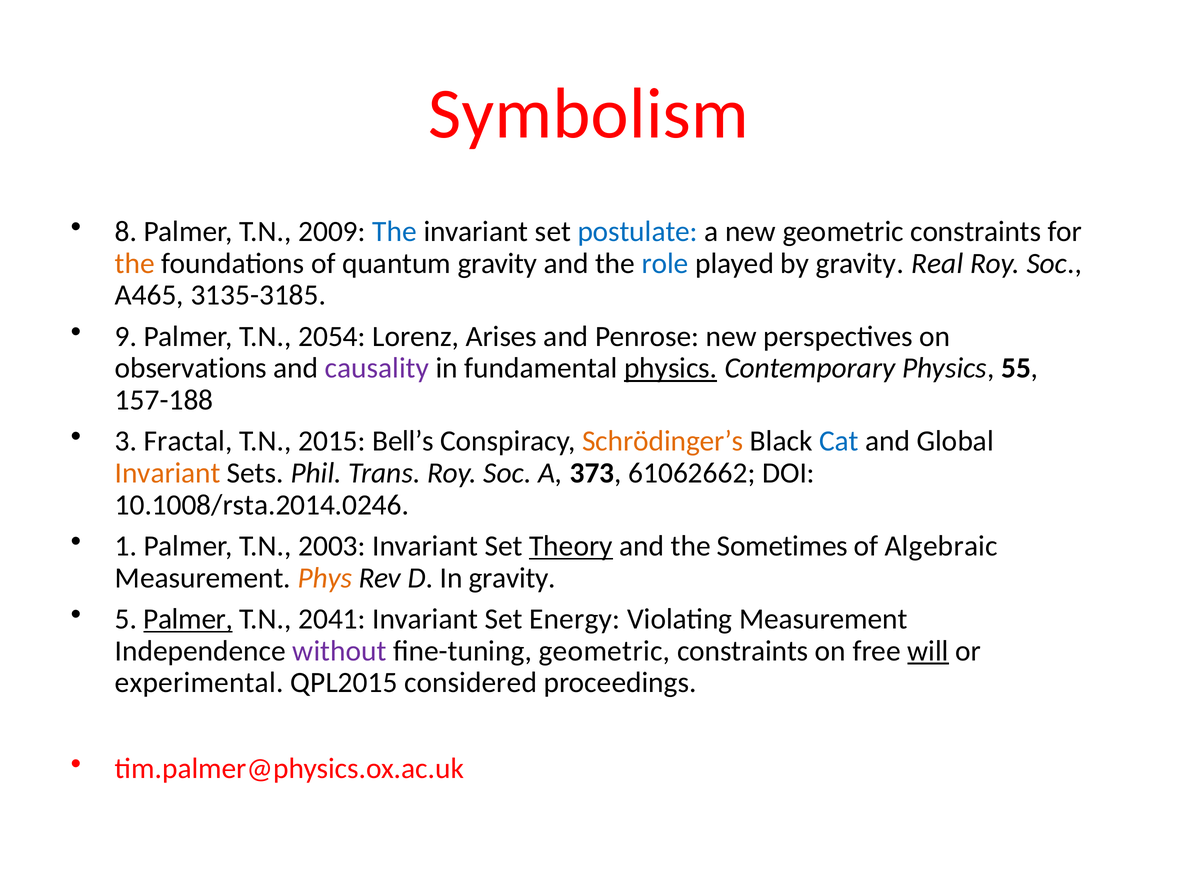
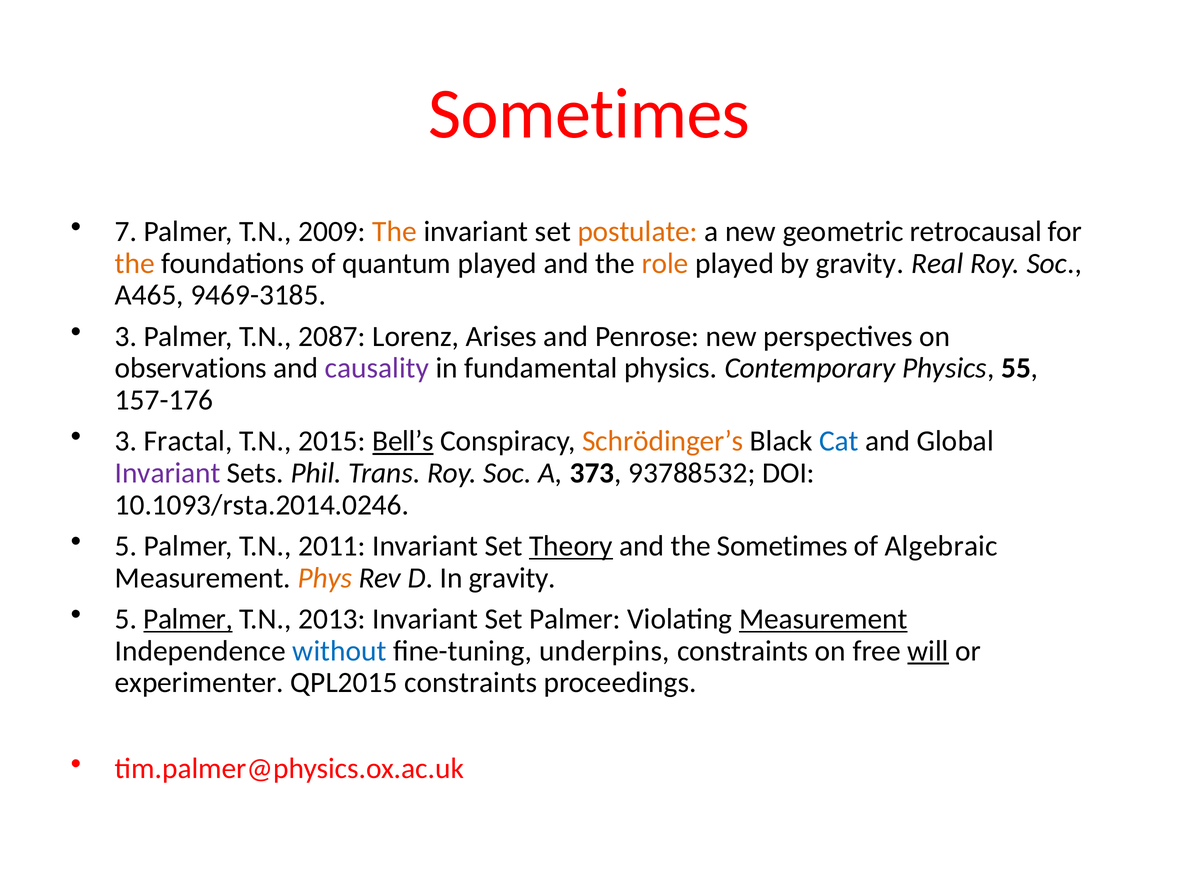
Symbolism: Symbolism -> Sometimes (589, 114)
8: 8 -> 7 (126, 232)
The colour: blue -> orange (395, 232)
postulate colour: blue -> orange (638, 232)
new geometric constraints: constraints -> retrocausal (976, 232)
quantum gravity: gravity -> played (497, 264)
role colour: blue -> orange (665, 264)
3135-3185: 3135-3185 -> 9469-3185 (258, 295)
9: 9 -> 3 (126, 337)
2054: 2054 -> 2087 (332, 337)
physics underline: present -> none (671, 368)
157-188: 157-188 -> 157-176 (164, 400)
Bell’s underline: none -> present (403, 441)
Invariant colour: orange -> purple (168, 473)
61062662: 61062662 -> 93788532 (692, 473)
10.1008/rsta.2014.0246: 10.1008/rsta.2014.0246 -> 10.1093/rsta.2014.0246 (262, 505)
1: 1 -> 5 (126, 546)
2003: 2003 -> 2011 (332, 546)
2041: 2041 -> 2013 (332, 619)
Set Energy: Energy -> Palmer (575, 619)
Measurement underline: none -> present (823, 619)
without colour: purple -> blue (339, 651)
fine-tuning geometric: geometric -> underpins (604, 651)
experimental: experimental -> experimenter (199, 683)
QPL2015 considered: considered -> constraints (471, 683)
